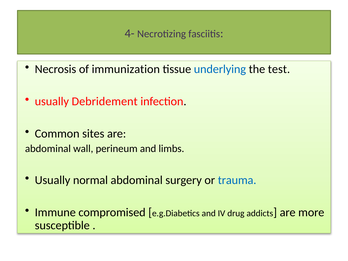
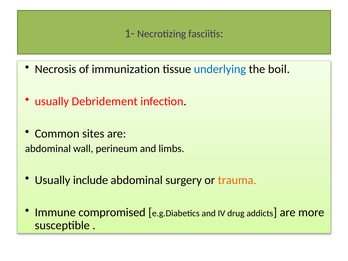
4-: 4- -> 1- (130, 33)
test: test -> boil (279, 69)
normal: normal -> include (91, 180)
trauma colour: blue -> orange (237, 180)
